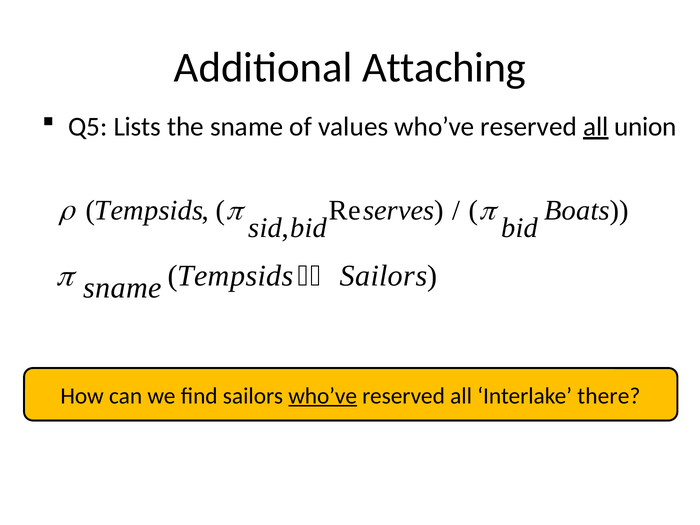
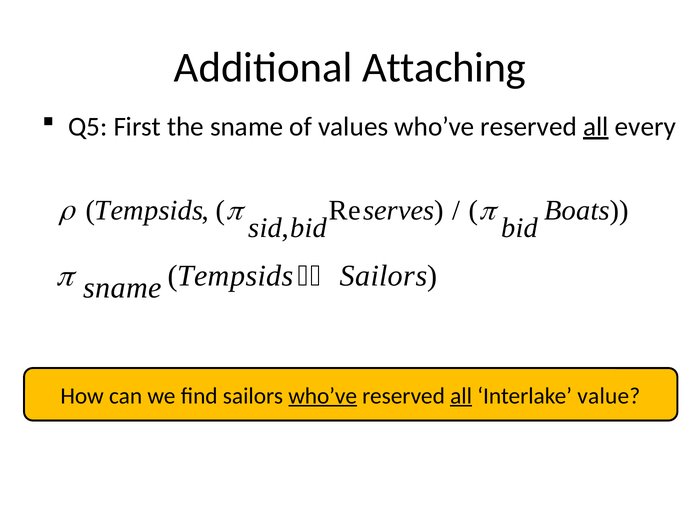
Lists: Lists -> First (137, 127)
union: union -> every (645, 127)
all underline: none -> present (461, 396)
there: there -> value (609, 396)
